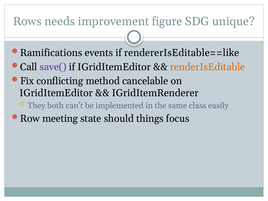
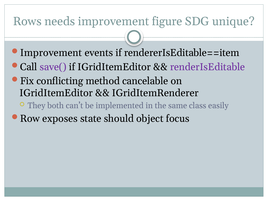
Ramifications: Ramifications -> Improvement (51, 53)
rendererIsEditable==like: rendererIsEditable==like -> rendererIsEditable==item (182, 53)
renderIsEditable colour: orange -> purple (208, 67)
meeting: meeting -> exposes (60, 119)
things: things -> object (150, 119)
